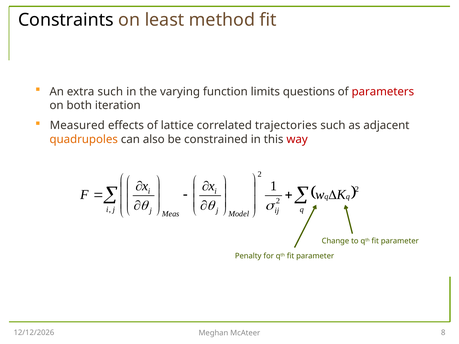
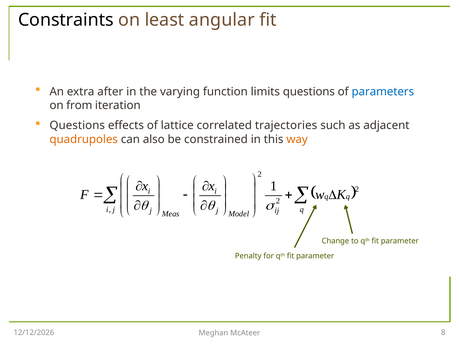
method: method -> angular (222, 20)
extra such: such -> after (110, 92)
parameters colour: red -> blue (383, 92)
both: both -> from (79, 105)
Measured: Measured -> Questions (77, 126)
way colour: red -> orange (297, 139)
